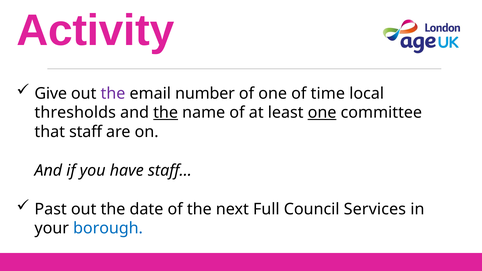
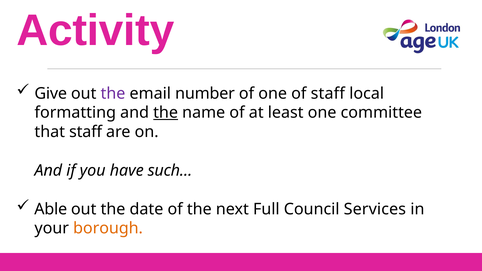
of time: time -> staff (328, 93)
thresholds: thresholds -> formatting (75, 113)
one underline: present -> none (322, 113)
staff…: staff… -> such… (170, 171)
Past: Past -> Able (51, 209)
borough colour: blue -> orange (108, 228)
